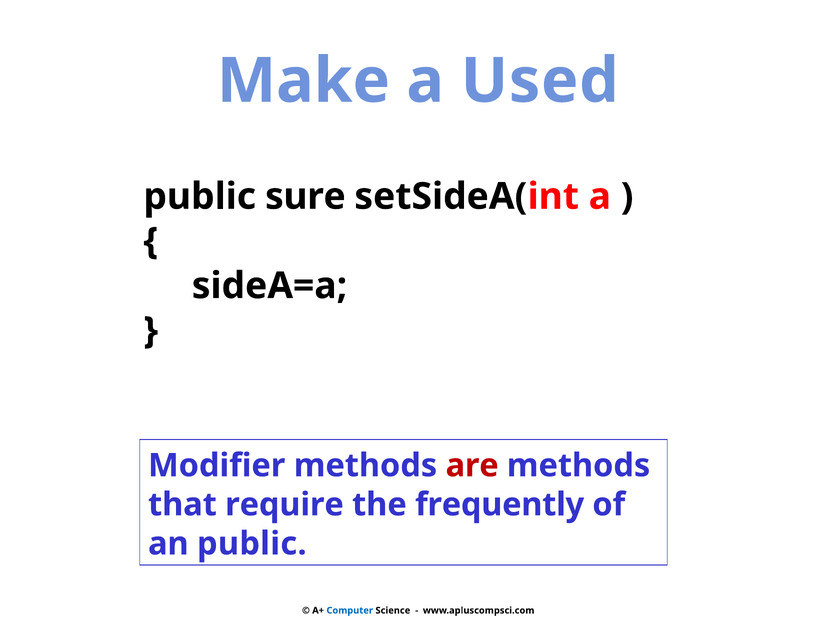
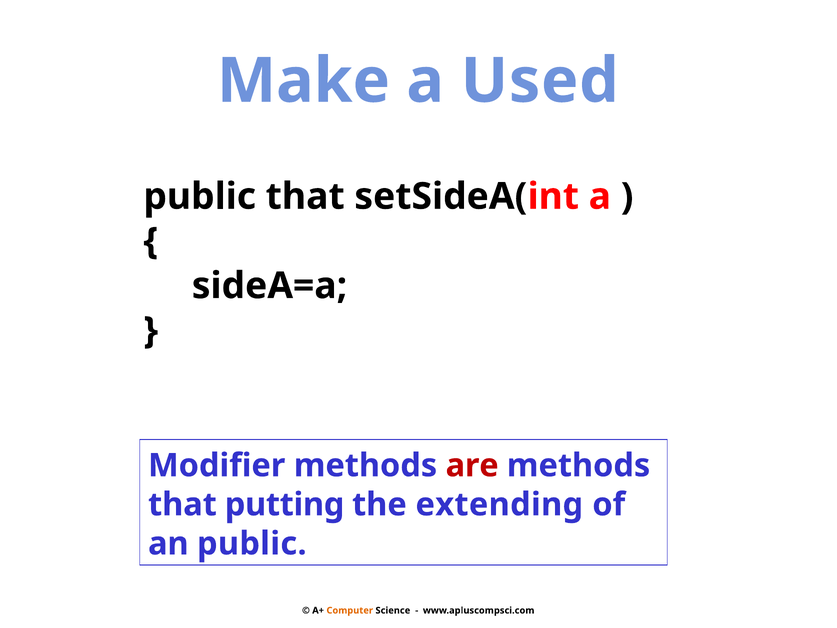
public sure: sure -> that (305, 196)
require: require -> putting (285, 504)
frequently: frequently -> extending (499, 504)
Computer colour: blue -> orange (350, 610)
